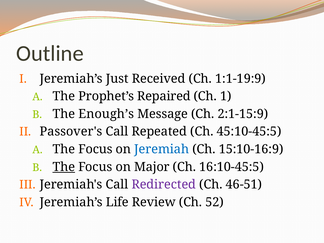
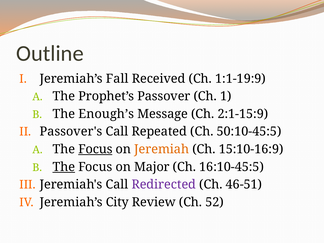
Just: Just -> Fall (117, 79)
Repaired: Repaired -> Passover (164, 96)
45:10-45:5: 45:10-45:5 -> 50:10-45:5 (249, 132)
Focus underline: none -> present (95, 149)
Jeremiah colour: blue -> orange (162, 149)
Life: Life -> City (117, 202)
